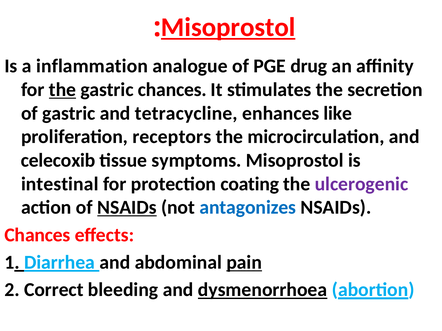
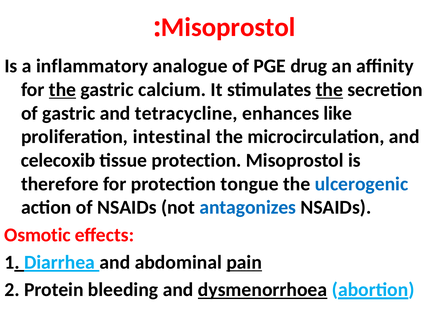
Misoprostol underline: present -> none (228, 27)
inflammation: inflammation -> inflammatory (92, 66)
gastric chances: chances -> calcium (172, 90)
the underline: none -> present (329, 90)
receptors: receptors -> intestinal (172, 137)
tissue symptoms: symptoms -> protection (197, 161)
intestinal: intestinal -> therefore (60, 184)
coating: coating -> tongue (250, 184)
ulcerogenic colour: purple -> blue (362, 184)
NSAIDs underline: present -> none (127, 208)
Chances: Chances -> Osmotic (37, 235)
Correct: Correct -> Protein (54, 290)
